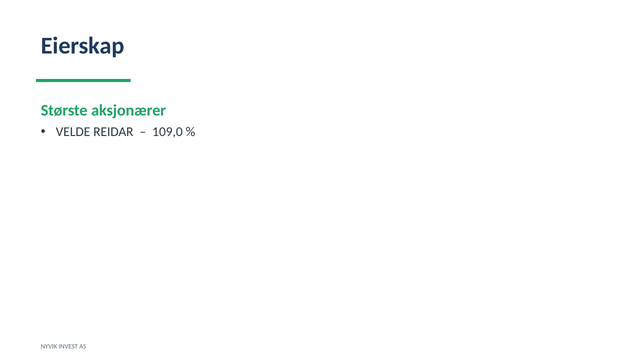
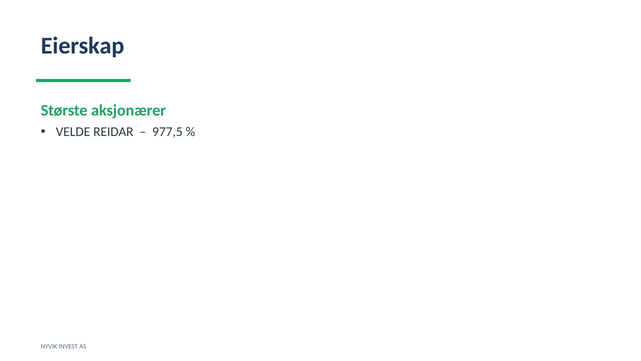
109,0: 109,0 -> 977,5 (167, 132)
